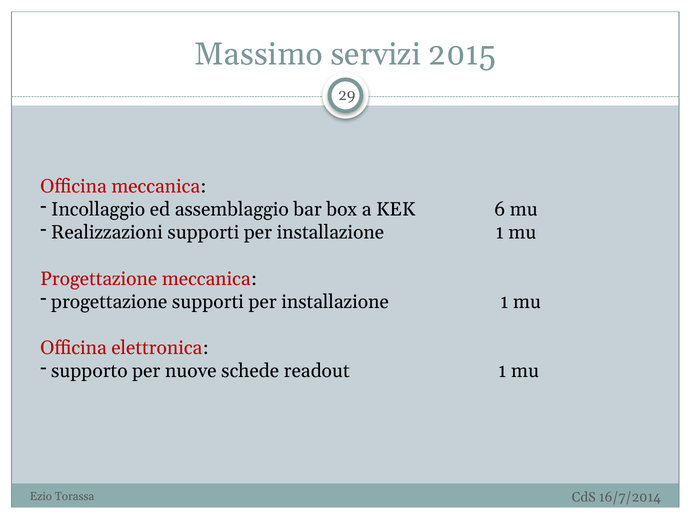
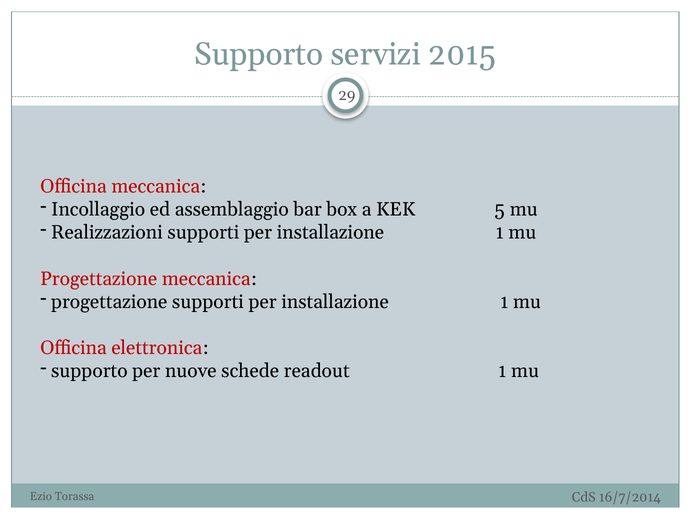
Massimo: Massimo -> Supporto (259, 54)
6: 6 -> 5 (500, 209)
